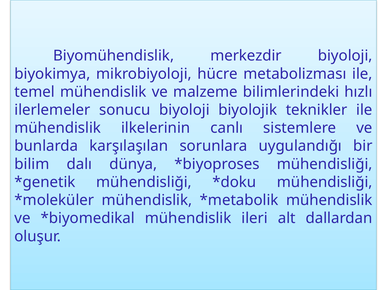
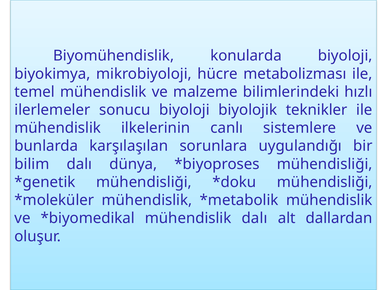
merkezdir: merkezdir -> konularda (246, 56)
mühendislik ileri: ileri -> dalı (255, 218)
